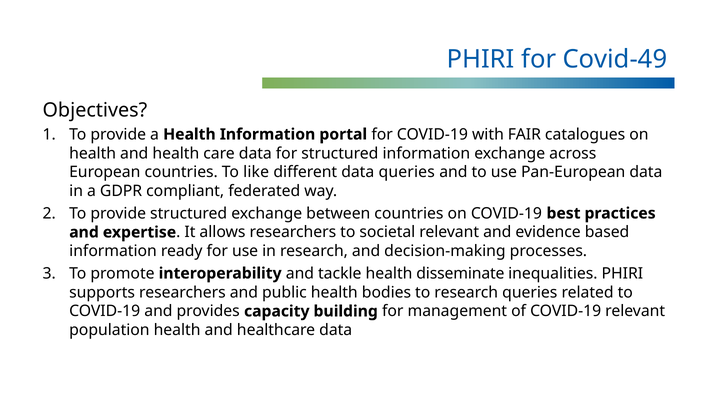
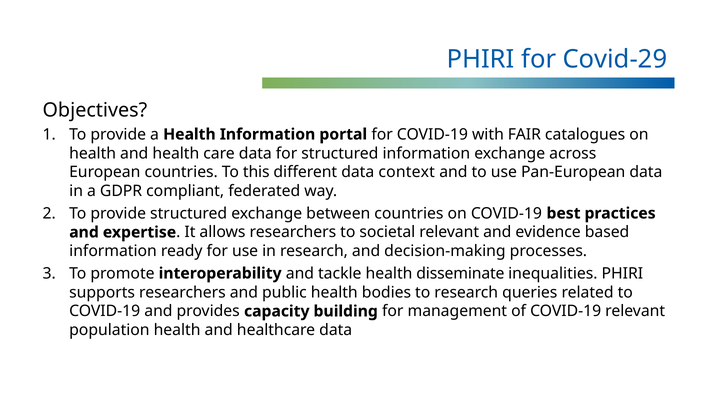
Covid-49: Covid-49 -> Covid-29 (615, 59)
To like: like -> this (256, 172)
data queries: queries -> context (407, 172)
